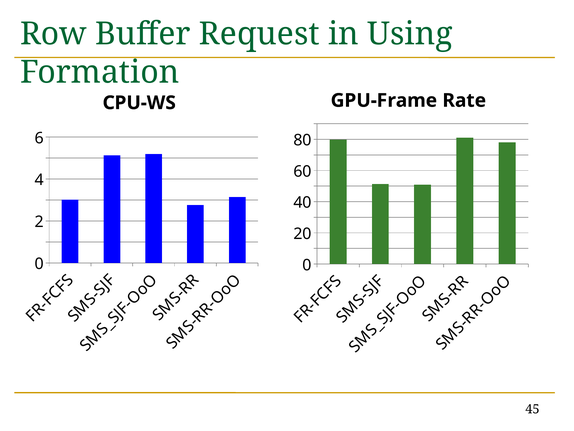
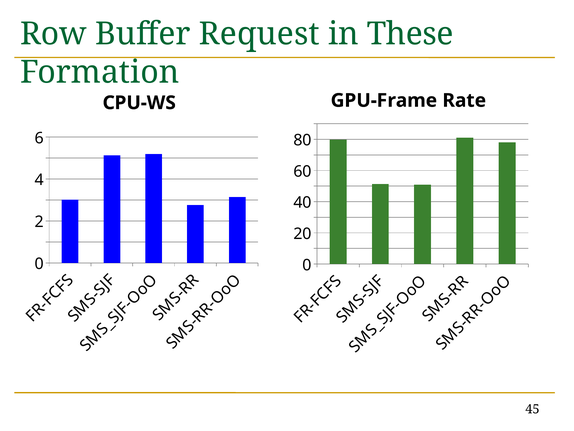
Using: Using -> These (410, 34)
